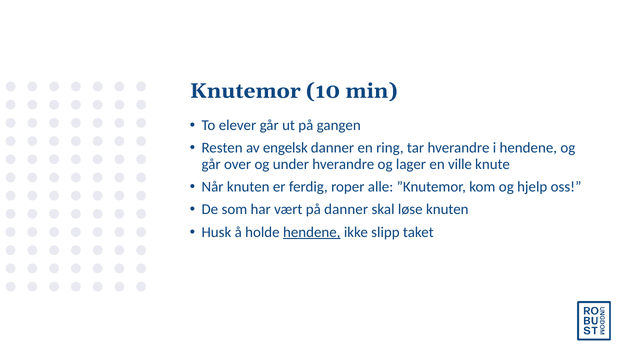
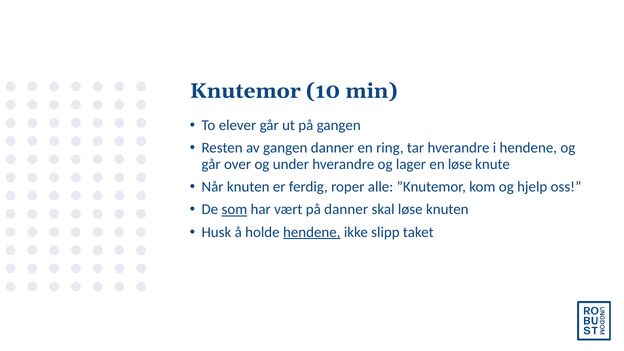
av engelsk: engelsk -> gangen (285, 148)
en ville: ville -> løse (460, 164)
som underline: none -> present (234, 210)
